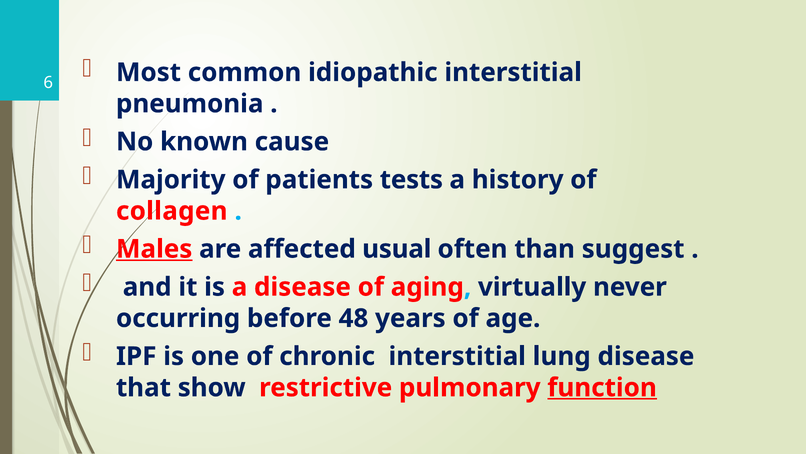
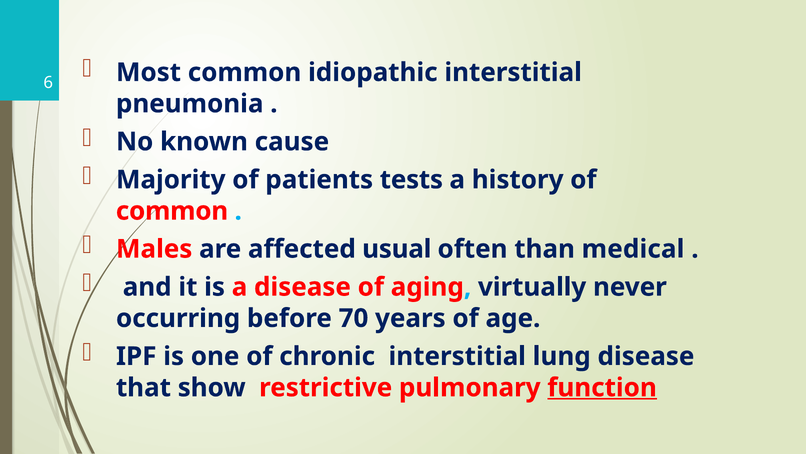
collagen: collagen -> common (172, 211)
Males underline: present -> none (154, 249)
suggest: suggest -> medical (633, 249)
48: 48 -> 70 (353, 318)
